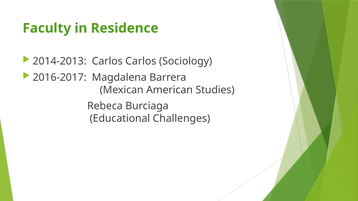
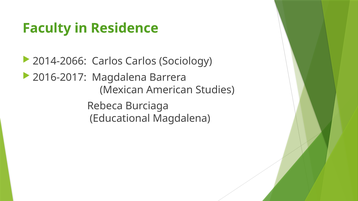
2014-2013: 2014-2013 -> 2014-2066 (60, 61)
Educational Challenges: Challenges -> Magdalena (181, 119)
